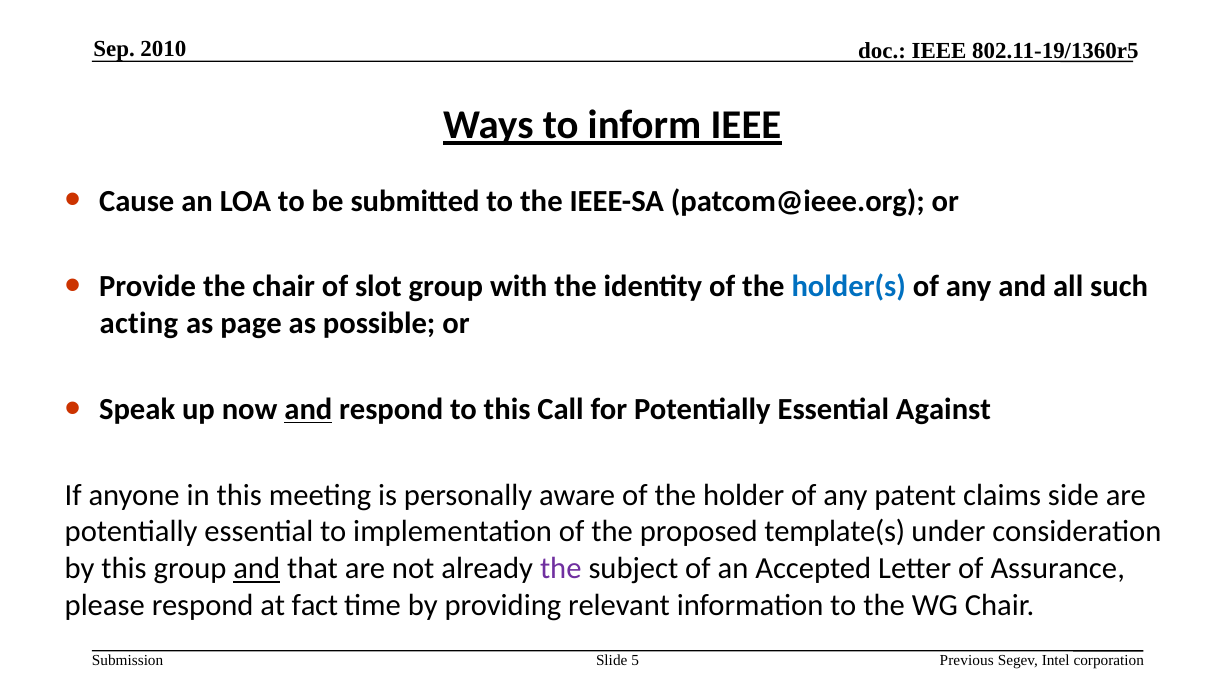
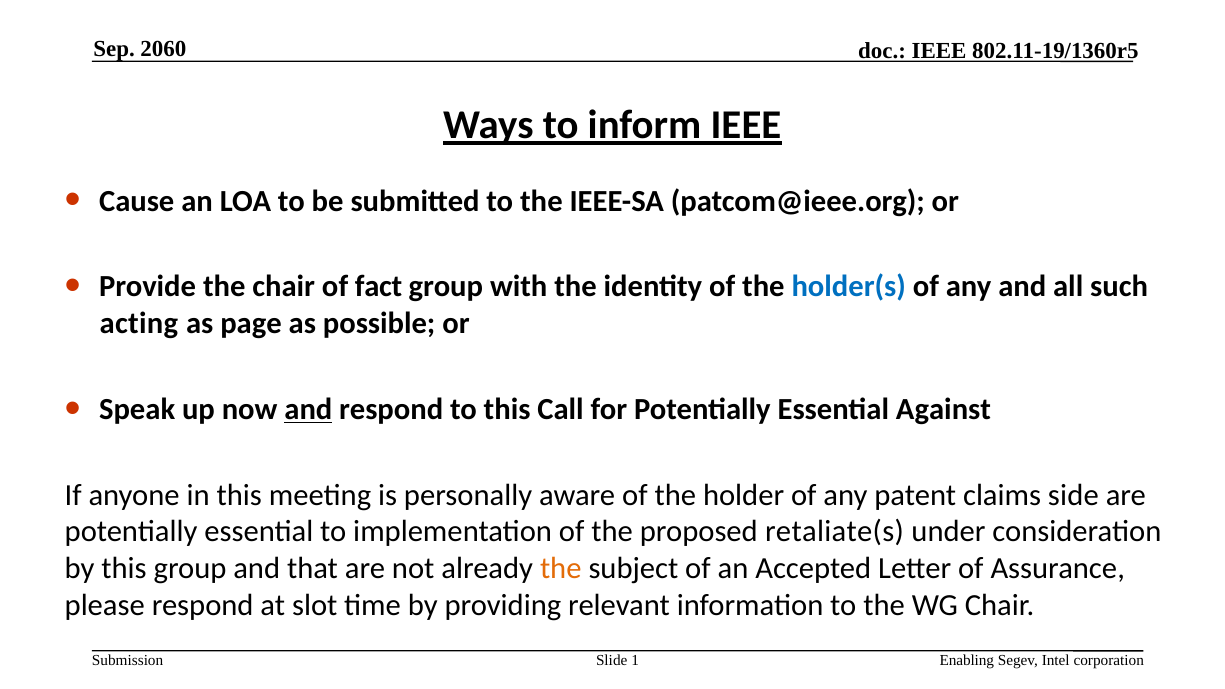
2010: 2010 -> 2060 (163, 49)
slot: slot -> fact (379, 287)
template(s: template(s -> retaliate(s (834, 532)
and underline: present -> none (257, 569)
the colour: purple -> orange (561, 569)
fact: fact -> slot (315, 605)
5: 5 -> 1 (635, 661)
Previous: Previous -> Enabling (967, 661)
